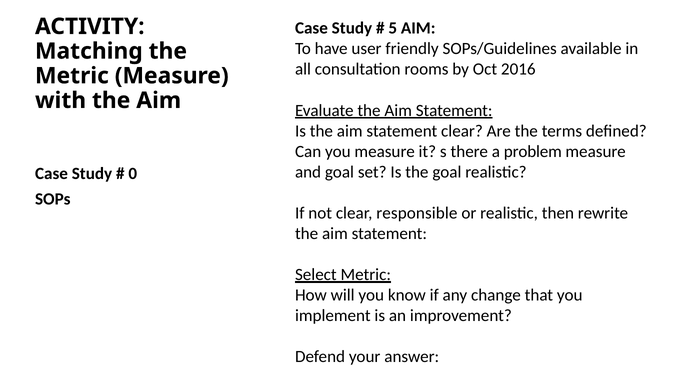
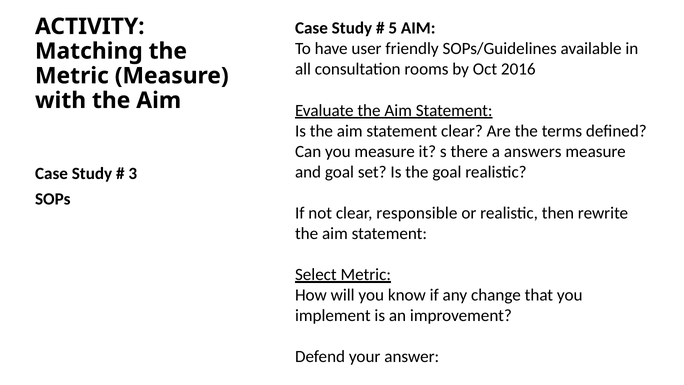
problem: problem -> answers (533, 151)
0: 0 -> 3 (133, 174)
